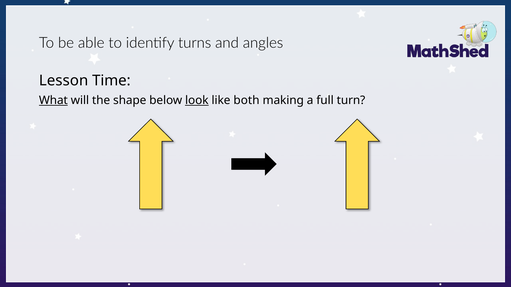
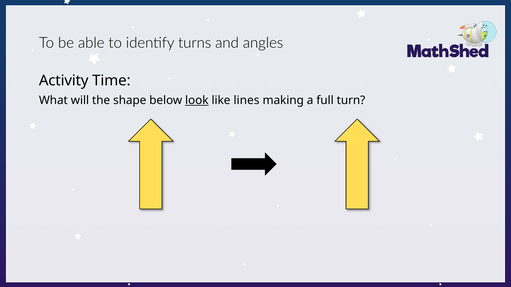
Lesson: Lesson -> Activity (64, 81)
What underline: present -> none (53, 100)
both: both -> lines (246, 100)
